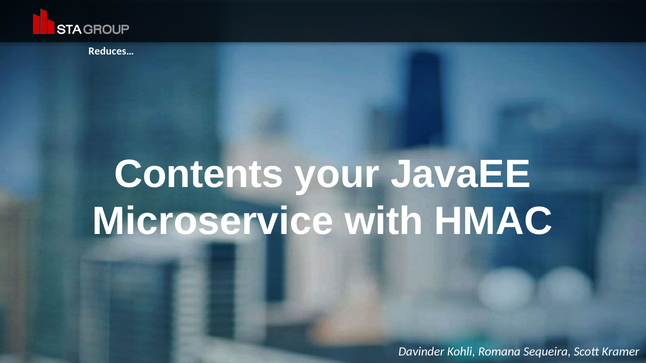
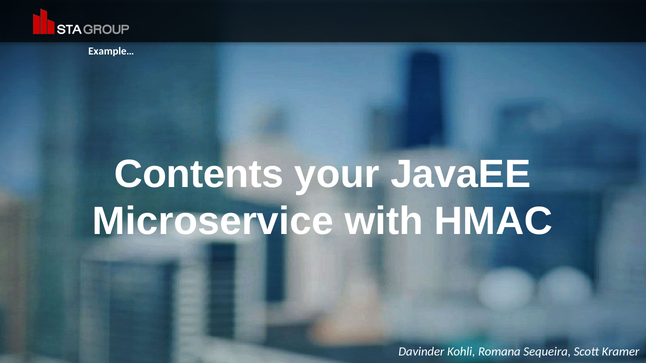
Reduces…: Reduces… -> Example… (111, 51)
